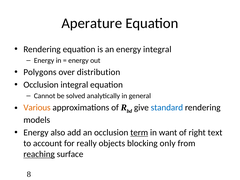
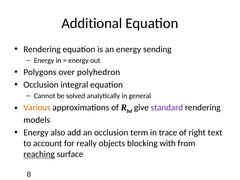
Aperature: Aperature -> Additional (92, 23)
energy integral: integral -> sending (157, 49)
distribution: distribution -> polyhedron (99, 72)
standard colour: blue -> purple (167, 108)
term underline: present -> none (139, 133)
want: want -> trace (168, 133)
only: only -> with (168, 143)
